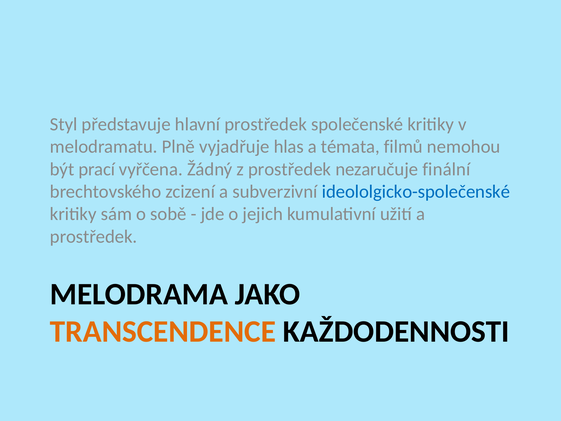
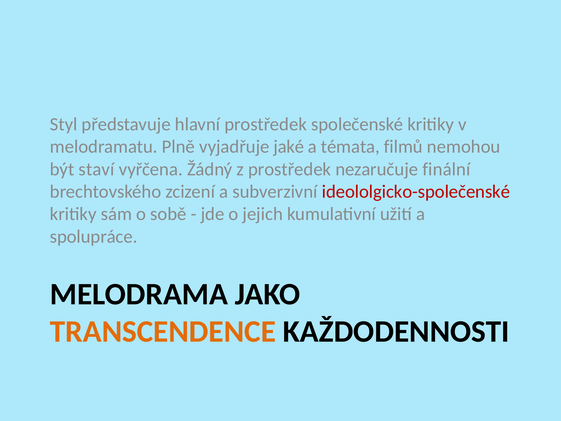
hlas: hlas -> jaké (289, 147)
prací: prací -> staví (97, 169)
ideololgicko-společenské colour: blue -> red (416, 192)
prostředek: prostředek -> spolupráce (94, 236)
